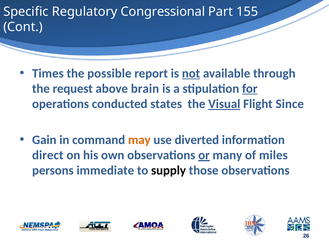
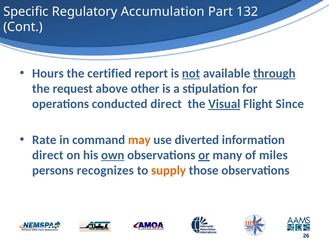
Congressional: Congressional -> Accumulation (163, 12)
155: 155 -> 132 (247, 12)
Times: Times -> Hours (48, 73)
possible: possible -> certified (109, 73)
through underline: none -> present (274, 73)
brain: brain -> other (145, 89)
for underline: present -> none (250, 89)
conducted states: states -> direct (166, 104)
Gain: Gain -> Rate (44, 140)
own underline: none -> present (113, 155)
immediate: immediate -> recognizes (105, 170)
supply colour: black -> orange (169, 170)
